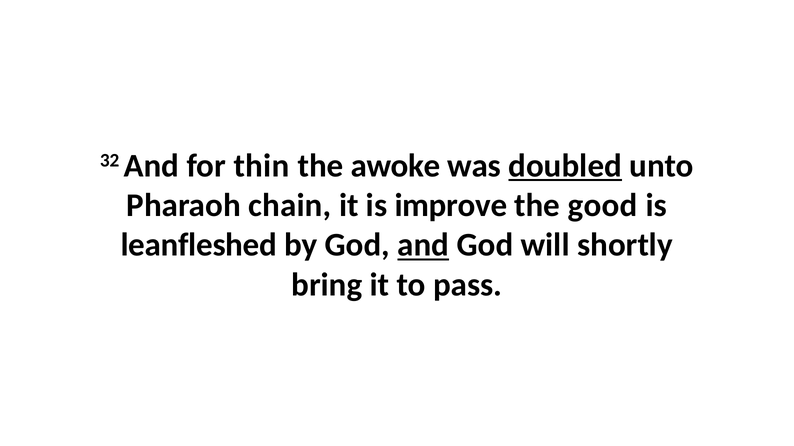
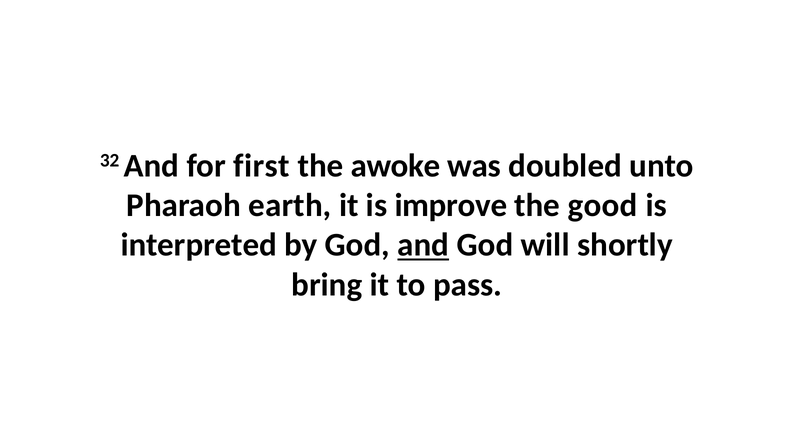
thin: thin -> first (262, 166)
doubled underline: present -> none (565, 166)
chain: chain -> earth (290, 206)
leanfleshed: leanfleshed -> interpreted (199, 245)
